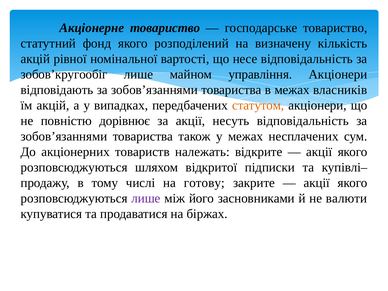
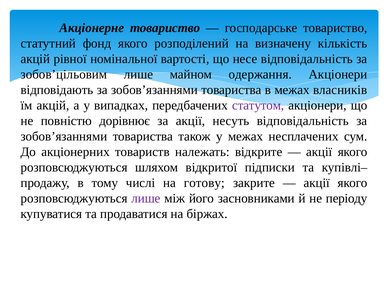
зобов’кругообіг: зобов’кругообіг -> зобов’цільовим (64, 74)
управління: управління -> одержання (260, 74)
статутом colour: orange -> purple (258, 105)
валюти: валюти -> періоду (347, 198)
